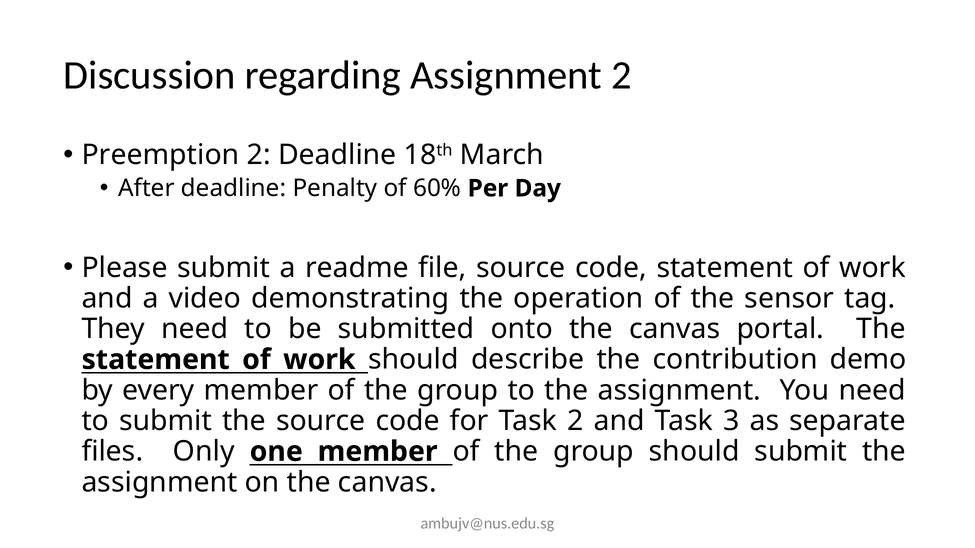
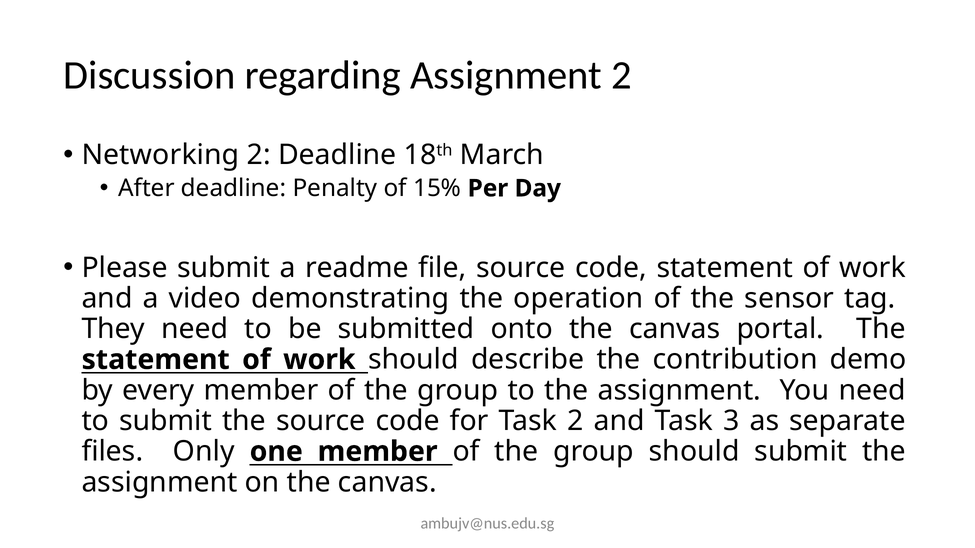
Preemption: Preemption -> Networking (161, 155)
60%: 60% -> 15% (437, 188)
